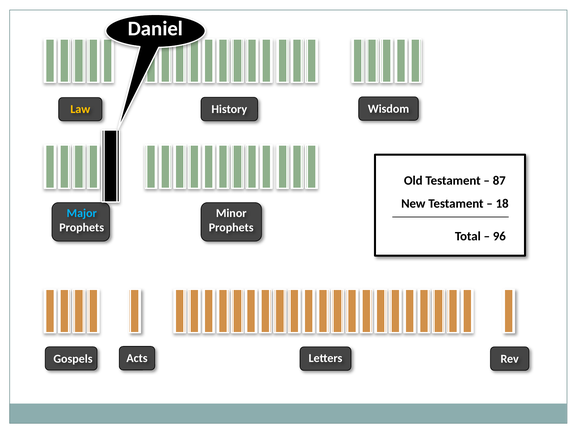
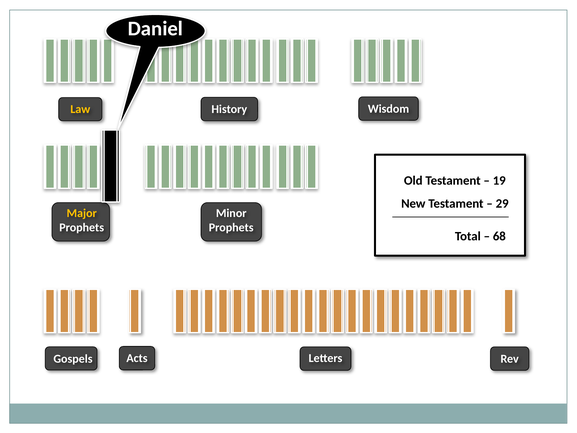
87: 87 -> 19 (499, 180)
18: 18 -> 29 (502, 203)
Major colour: light blue -> yellow (82, 213)
96: 96 -> 68 (499, 236)
